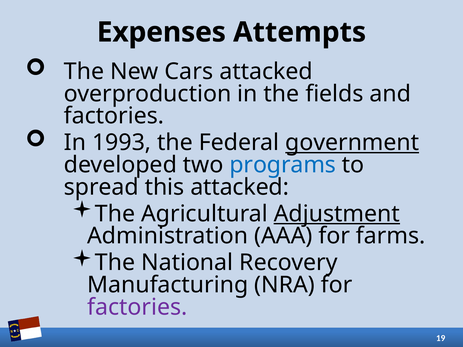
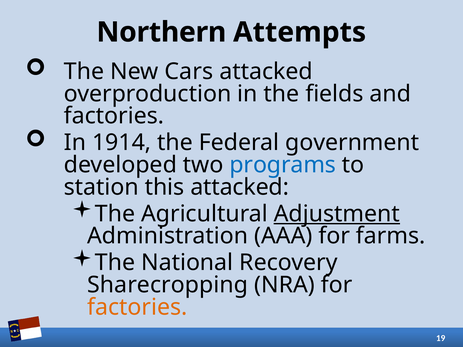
Expenses: Expenses -> Northern (161, 32)
1993: 1993 -> 1914 (122, 143)
government underline: present -> none (352, 143)
spread: spread -> station (101, 187)
Manufacturing: Manufacturing -> Sharecropping (168, 285)
factories colour: purple -> orange (137, 307)
